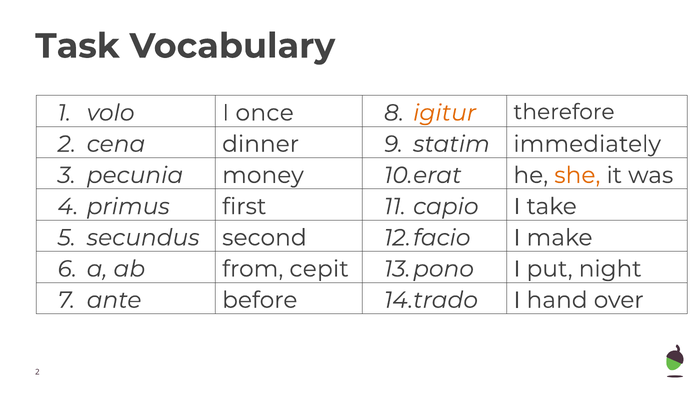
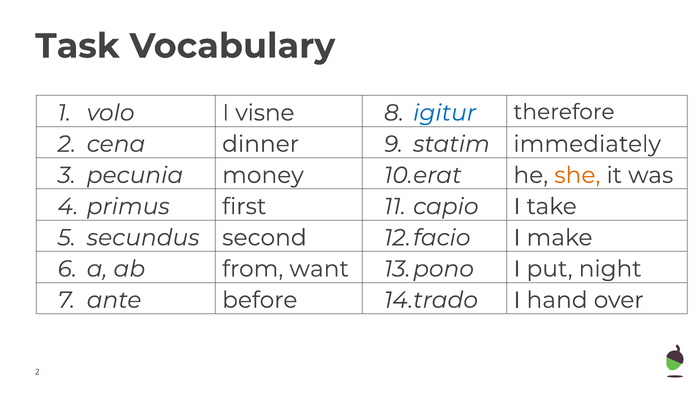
once: once -> visne (265, 113)
igitur colour: orange -> blue (445, 113)
cepit: cepit -> want (319, 269)
